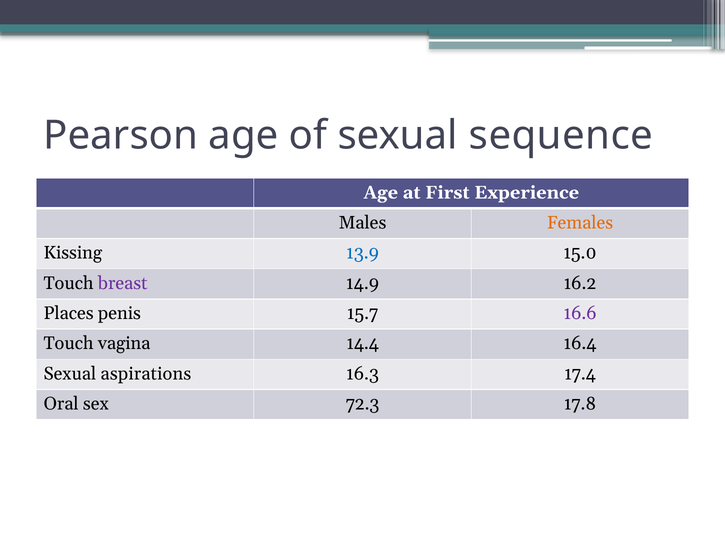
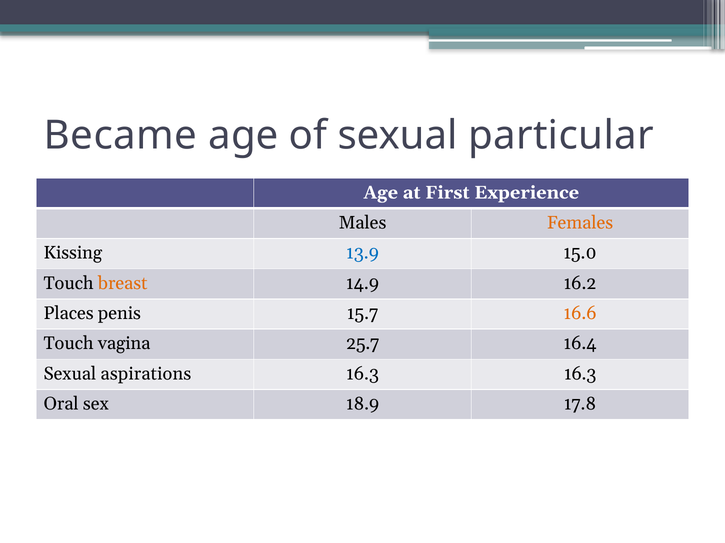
Pearson: Pearson -> Became (121, 136)
sequence: sequence -> particular (561, 136)
breast colour: purple -> orange (123, 283)
16.6 colour: purple -> orange (580, 314)
14.4: 14.4 -> 25.7 (363, 344)
16.3 17.4: 17.4 -> 16.3 (580, 374)
72.3: 72.3 -> 18.9 (363, 404)
